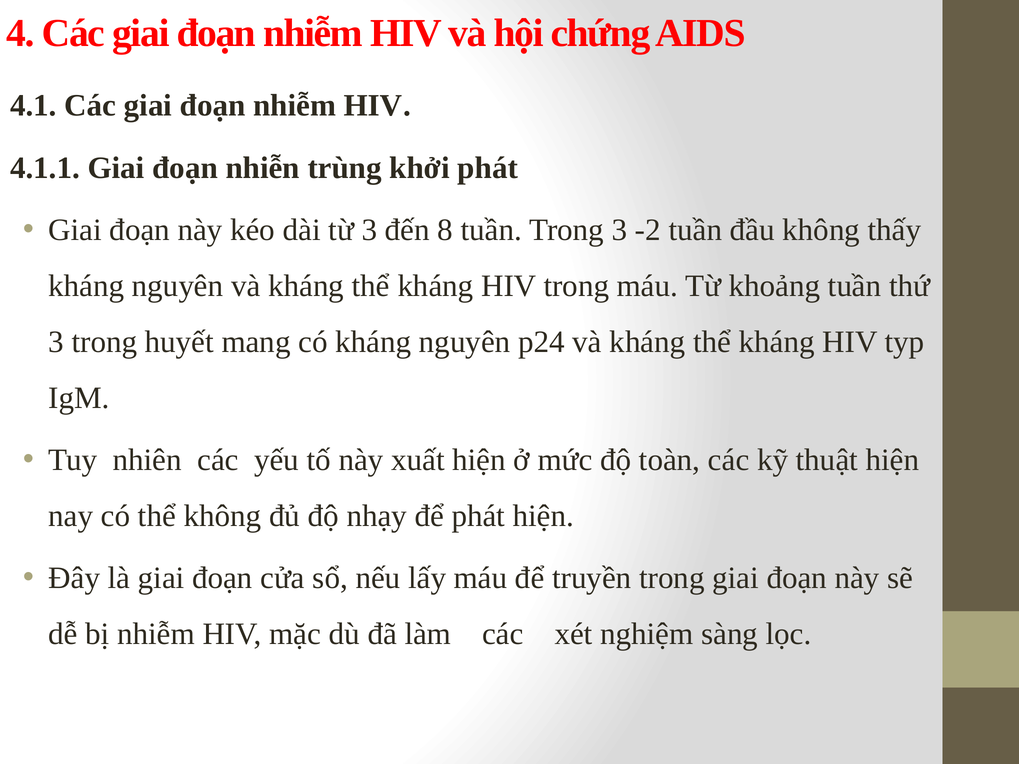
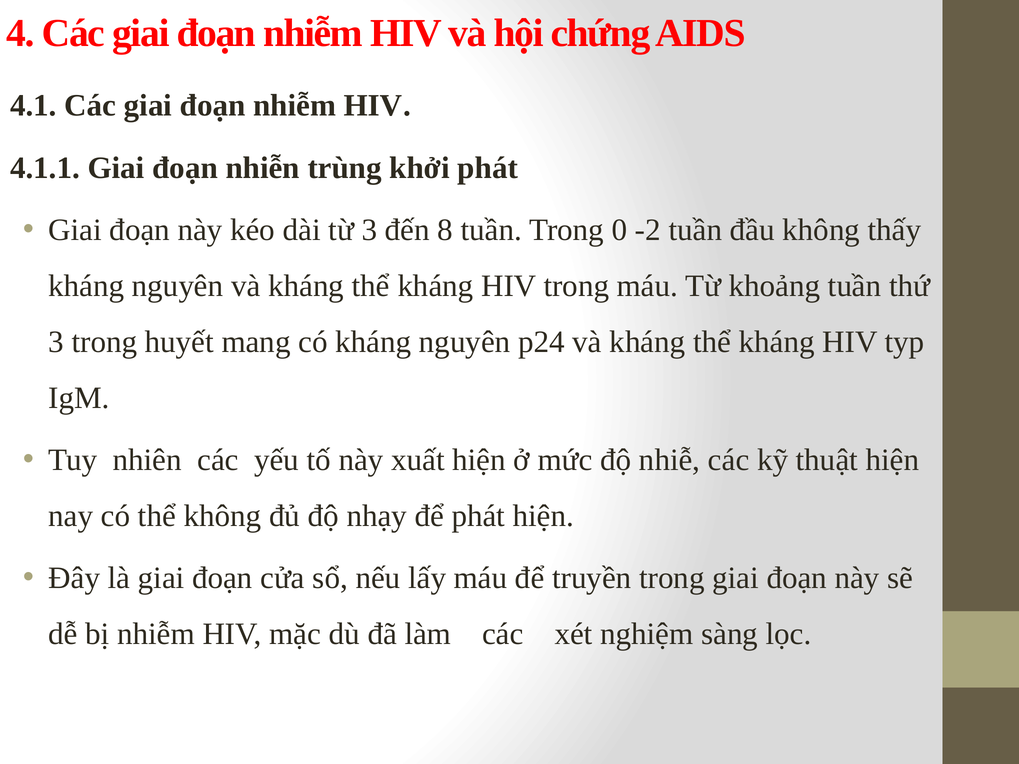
Trong 3: 3 -> 0 (620, 230)
toàn: toàn -> nhiễ (670, 460)
